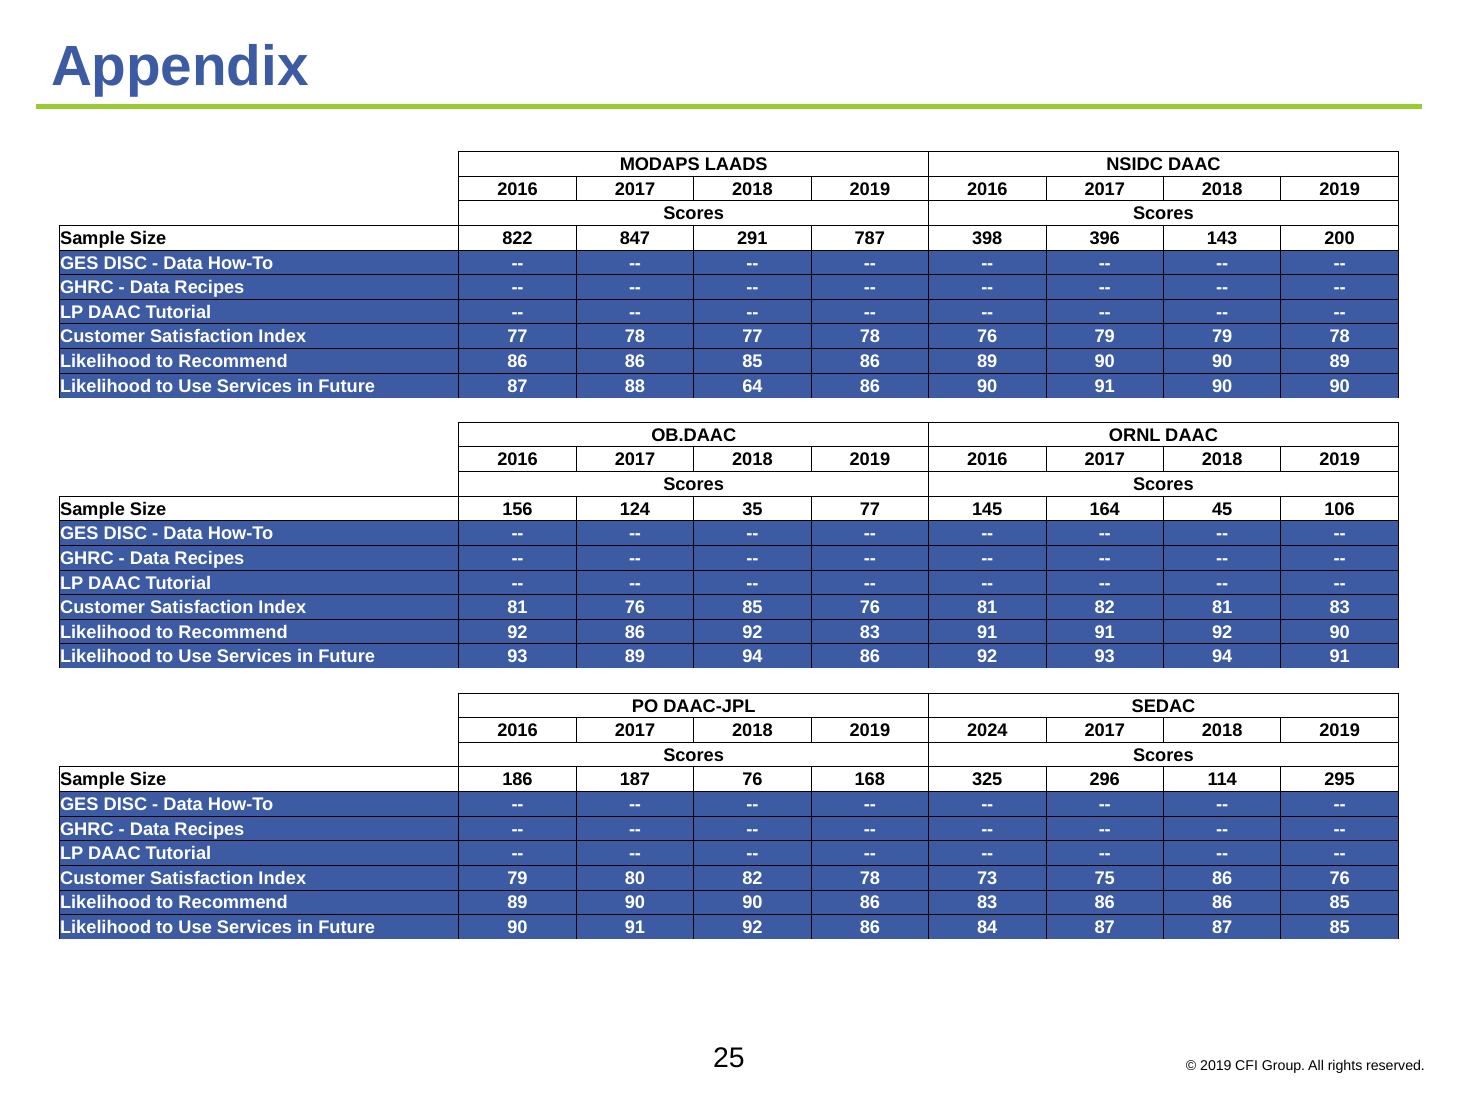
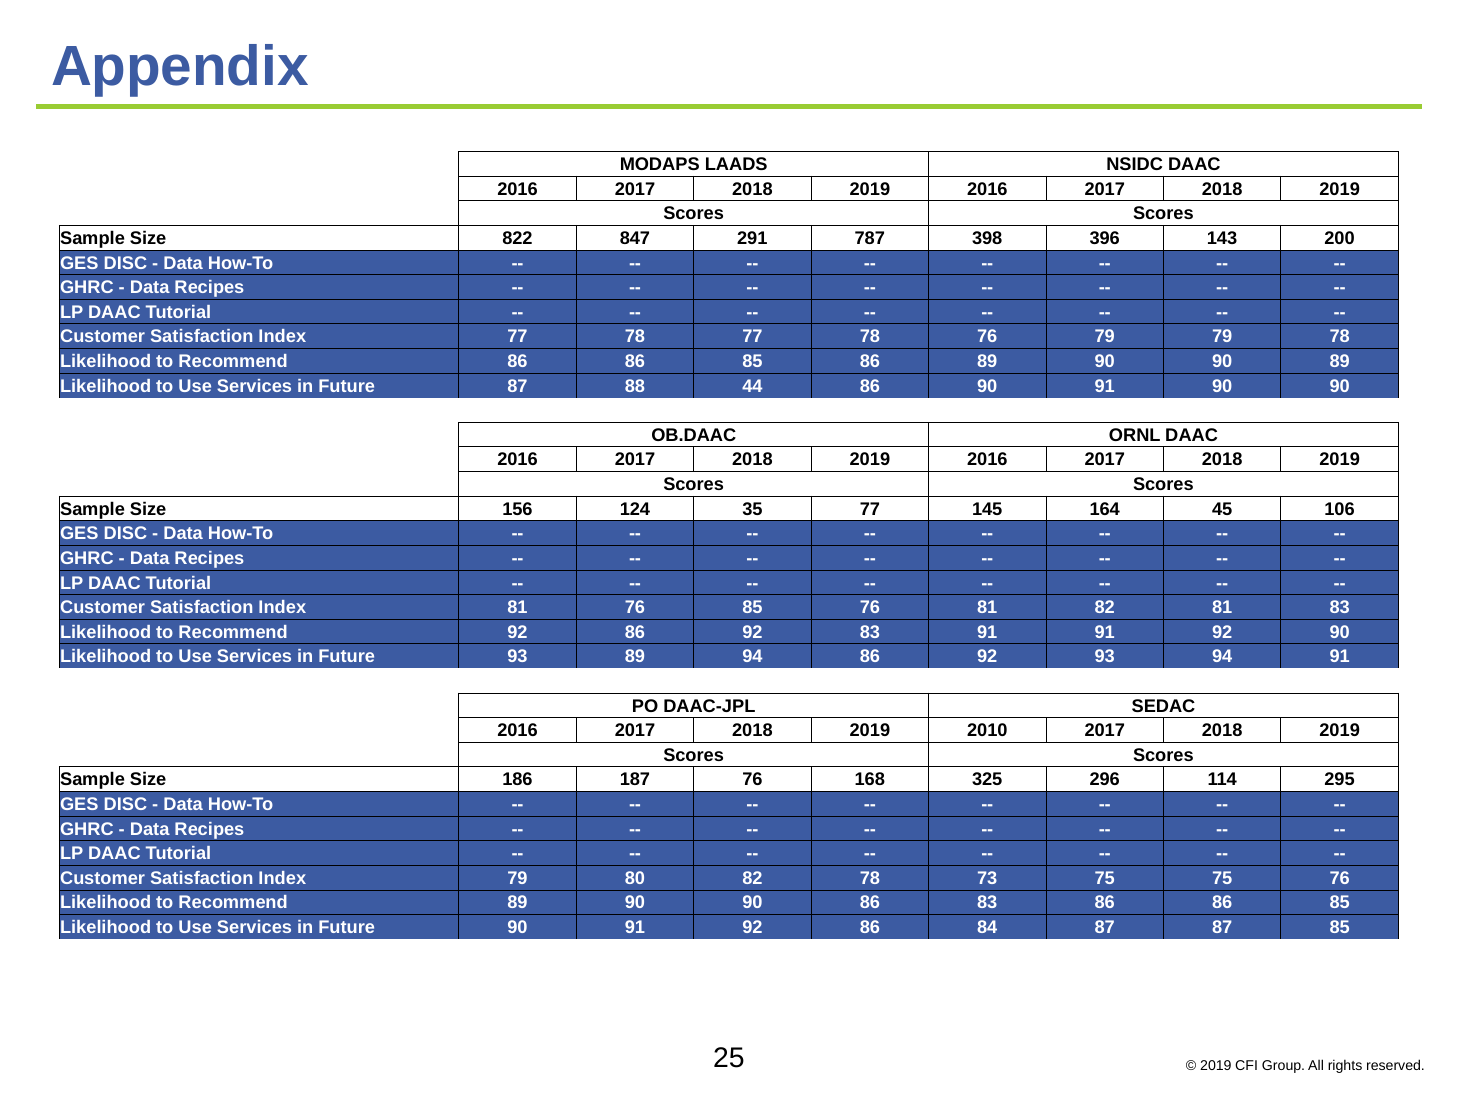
64: 64 -> 44 (752, 386)
2024: 2024 -> 2010 (987, 731)
75 86: 86 -> 75 (1222, 879)
